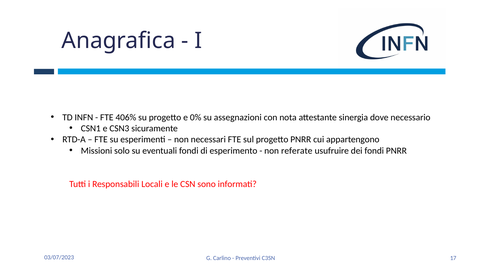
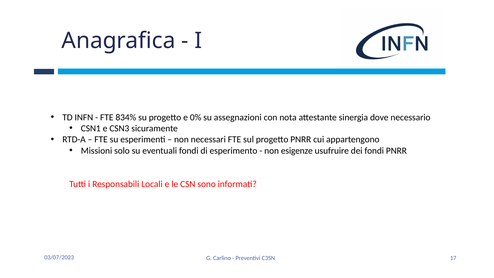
406%: 406% -> 834% (126, 117)
referate: referate -> esigenze (297, 151)
